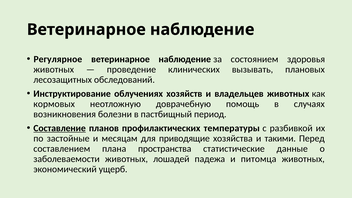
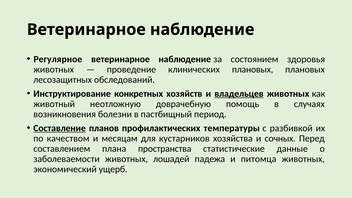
клинических вызывать: вызывать -> плановых (253, 69)
облучениях: облучениях -> конкретных (139, 94)
владельцев underline: none -> present (239, 94)
кормовых: кормовых -> животный (54, 104)
застойные: застойные -> качеством (68, 138)
приводящие: приводящие -> кустарников (184, 138)
такими: такими -> сочных (280, 138)
